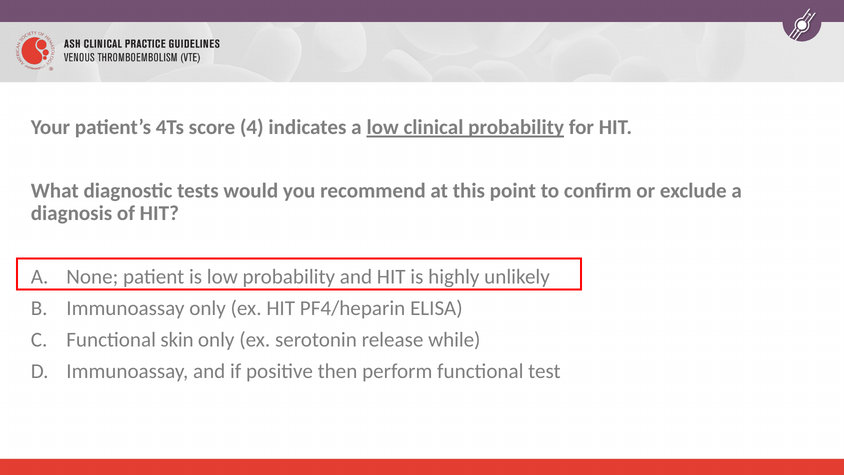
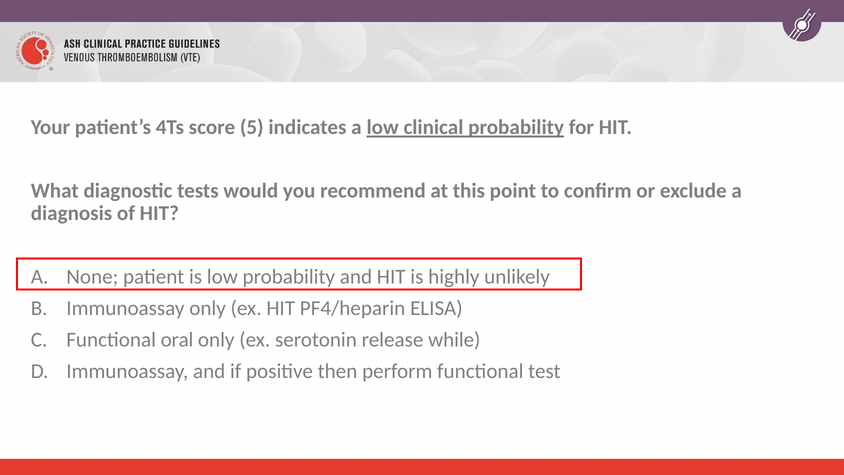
4: 4 -> 5 (252, 127)
skin: skin -> oral (177, 340)
